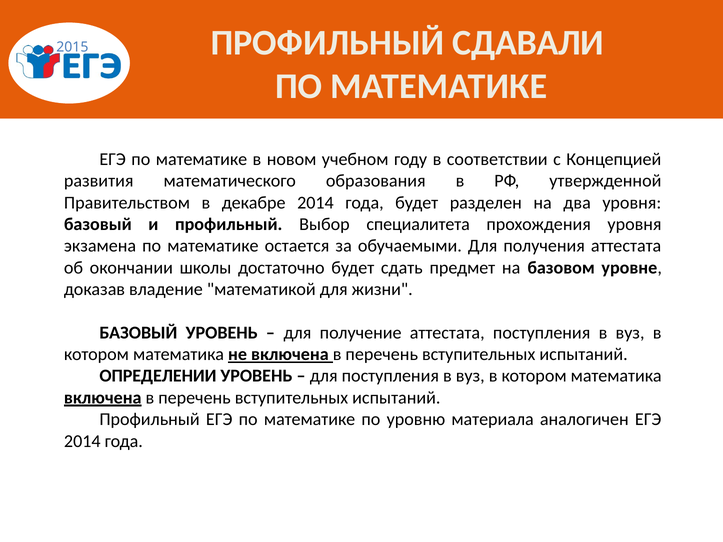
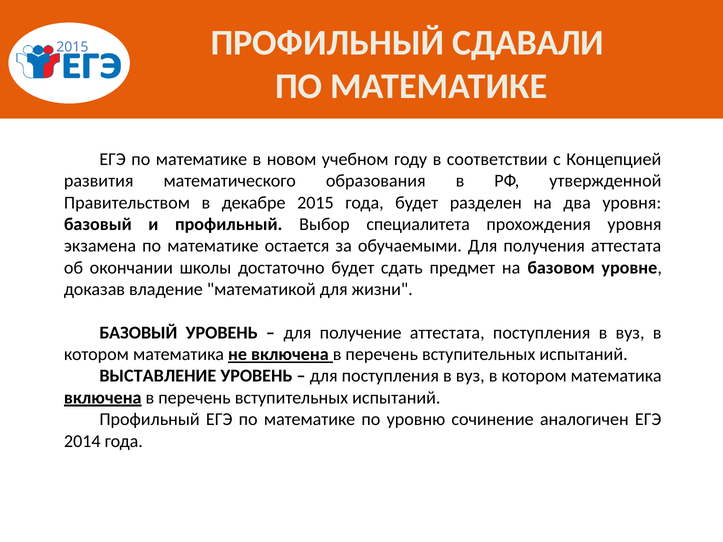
декабре 2014: 2014 -> 2015 (315, 203)
ОПРЕДЕЛЕНИИ: ОПРЕДЕЛЕНИИ -> ВЫСТАВЛЕНИЕ (158, 376)
материала: материала -> сочинение (493, 420)
